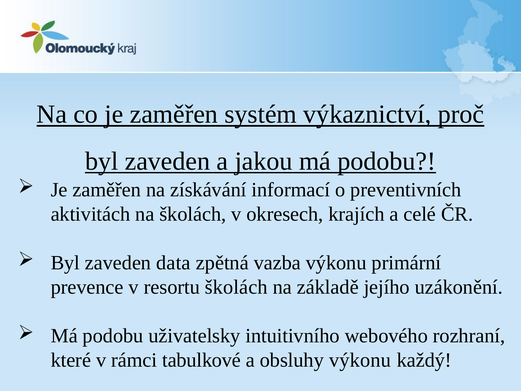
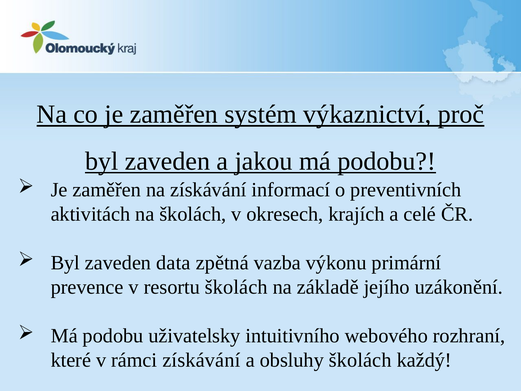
rámci tabulkové: tabulkové -> získávání (201, 360)
obsluhy výkonu: výkonu -> školách (360, 360)
